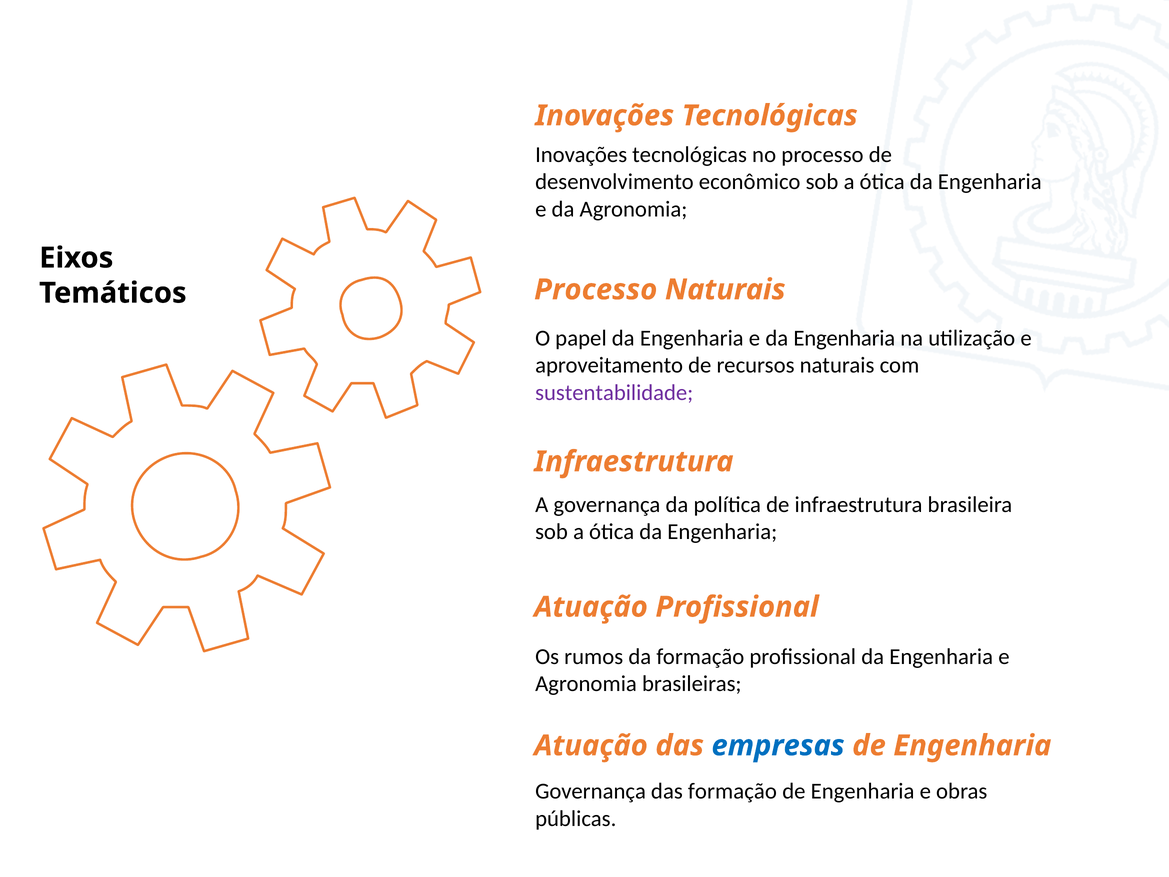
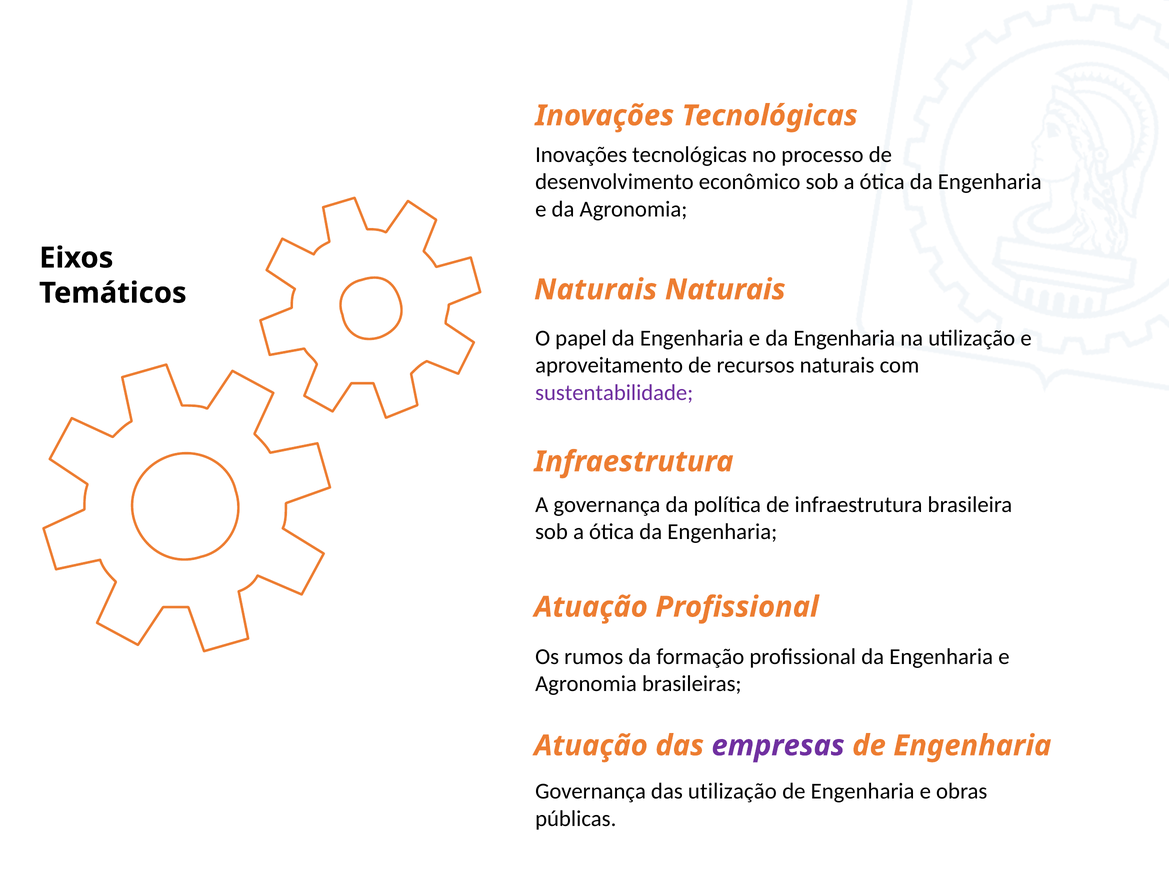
Processo: Processo -> Naturais (596, 290)
empresas colour: blue -> purple (778, 745)
das formação: formação -> utilização (732, 791)
